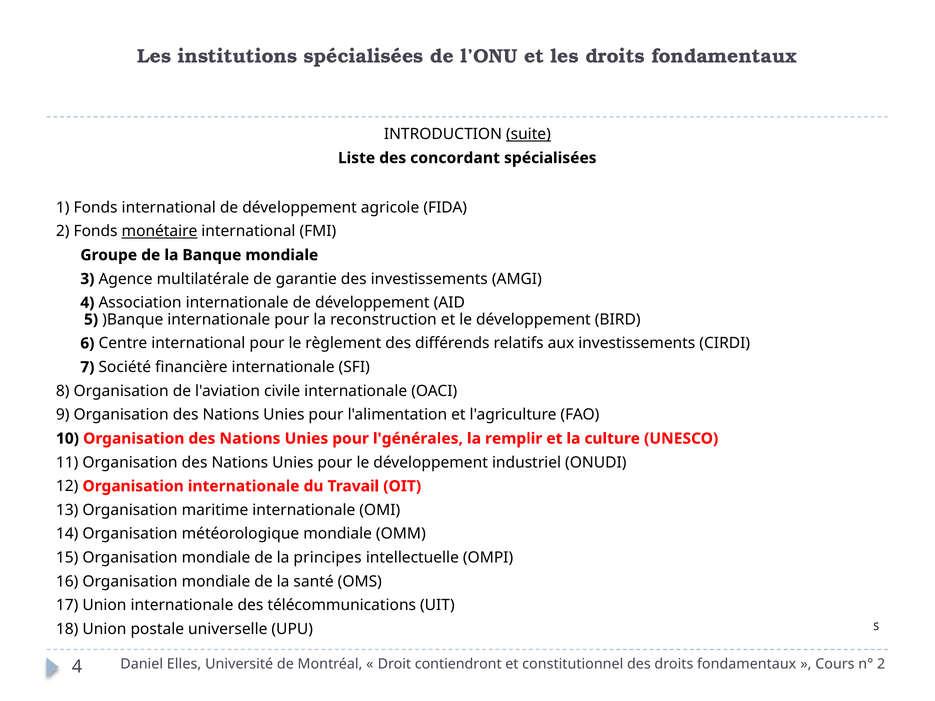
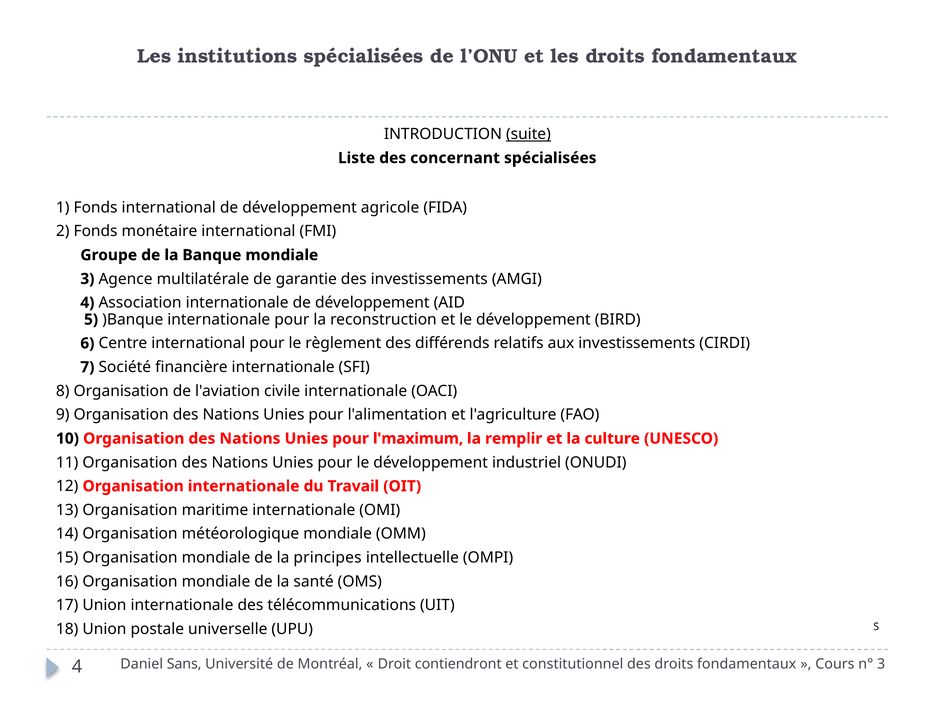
concordant: concordant -> concernant (455, 158)
monétaire underline: present -> none (159, 231)
l'générales: l'générales -> l'maximum (418, 439)
Elles: Elles -> Sans (184, 664)
n° 2: 2 -> 3 (881, 664)
